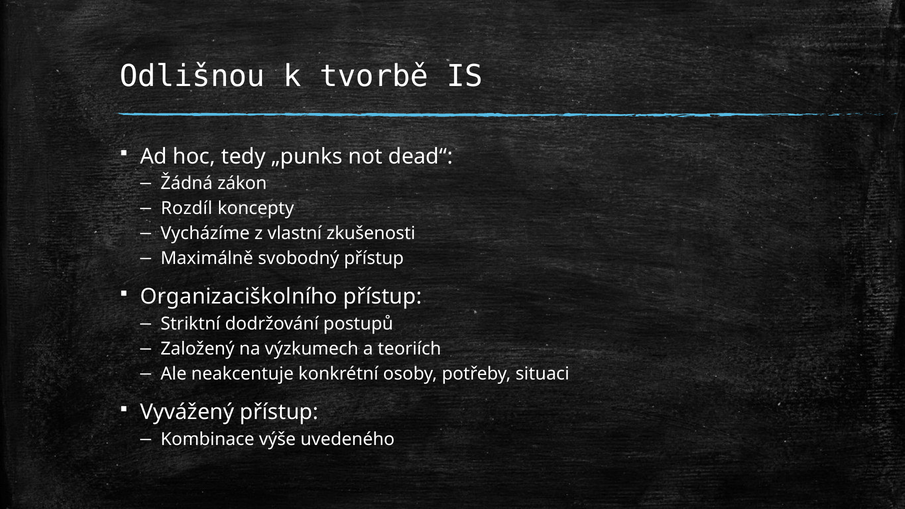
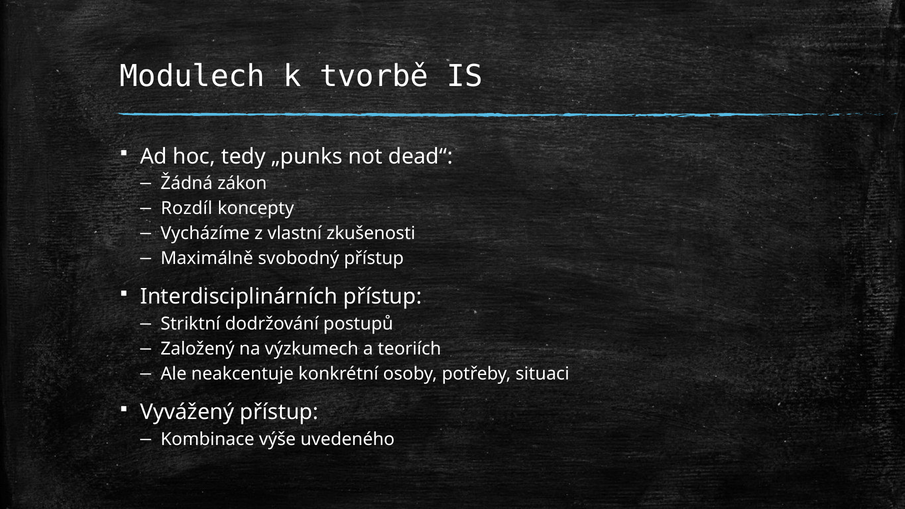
Odlišnou: Odlišnou -> Modulech (192, 76)
Organizaciškolního: Organizaciškolního -> Interdisciplinárních (239, 297)
